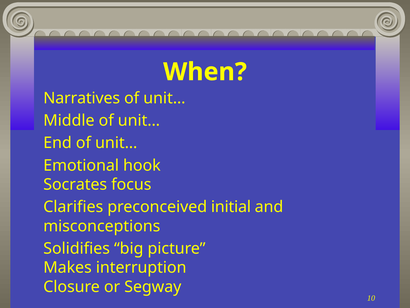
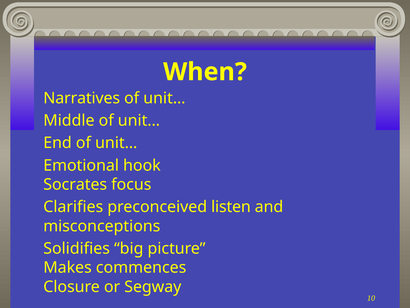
initial: initial -> listen (231, 207)
interruption: interruption -> commences (141, 267)
